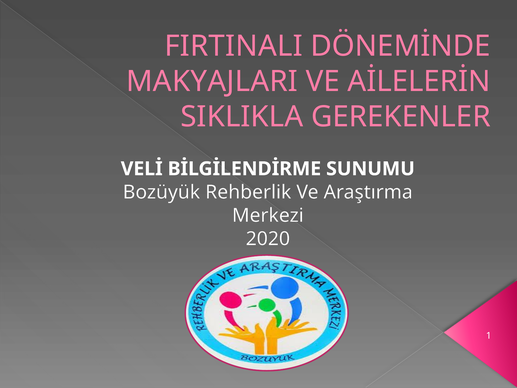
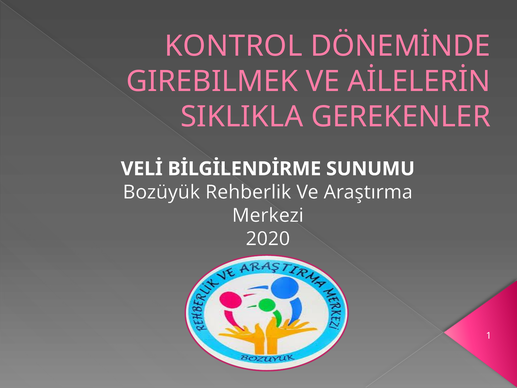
FIRTINALI: FIRTINALI -> KONTROL (234, 46)
MAKYAJLARI: MAKYAJLARI -> GIREBILMEK (212, 81)
